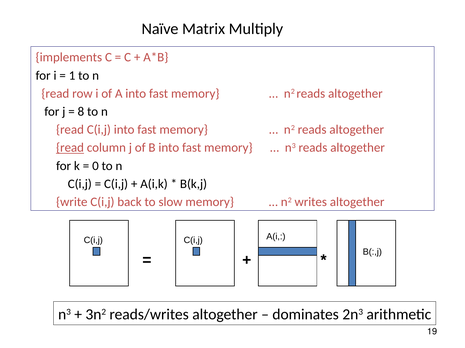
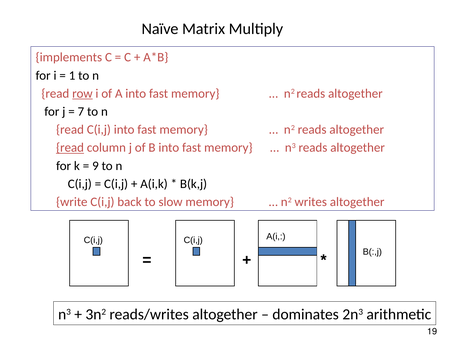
row underline: none -> present (82, 94)
8: 8 -> 7 (81, 112)
0: 0 -> 9 (95, 166)
